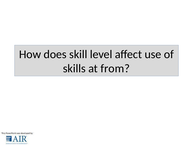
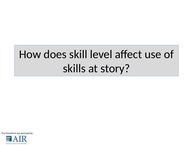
from: from -> story (115, 68)
